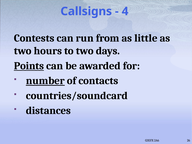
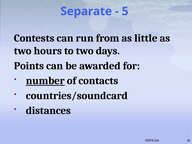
Callsigns: Callsigns -> Separate (86, 11)
4: 4 -> 5 (125, 11)
Points underline: present -> none (29, 66)
